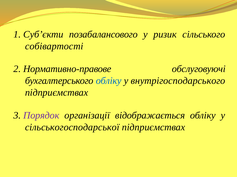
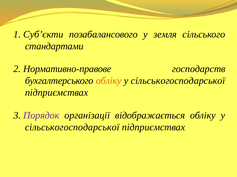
ризик: ризик -> земля (165, 34)
собівартості: собівартості -> стандартами (54, 46)
обслуговуючі: обслуговуючі -> господарств (199, 69)
обліку colour: blue -> orange (109, 81)
внутрігосподарського: внутрігосподарського -> сільськогосподарської (178, 81)
